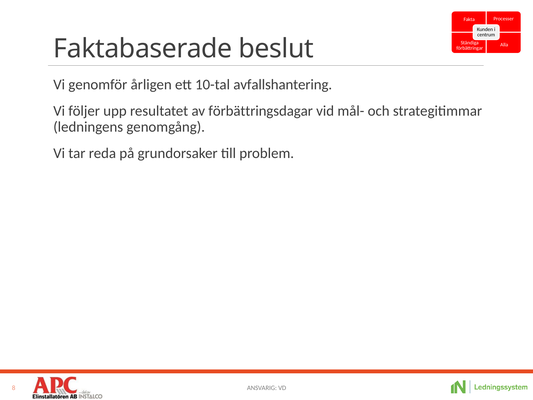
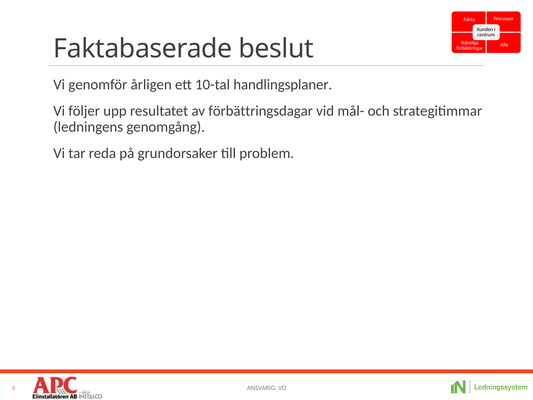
avfallshantering: avfallshantering -> handlingsplaner (283, 85)
